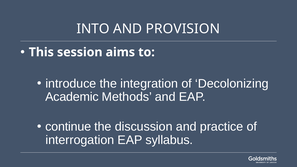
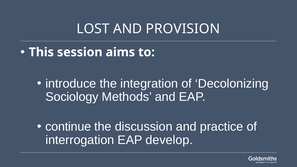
INTO: INTO -> LOST (93, 29)
Academic: Academic -> Sociology (72, 97)
syllabus: syllabus -> develop (169, 140)
